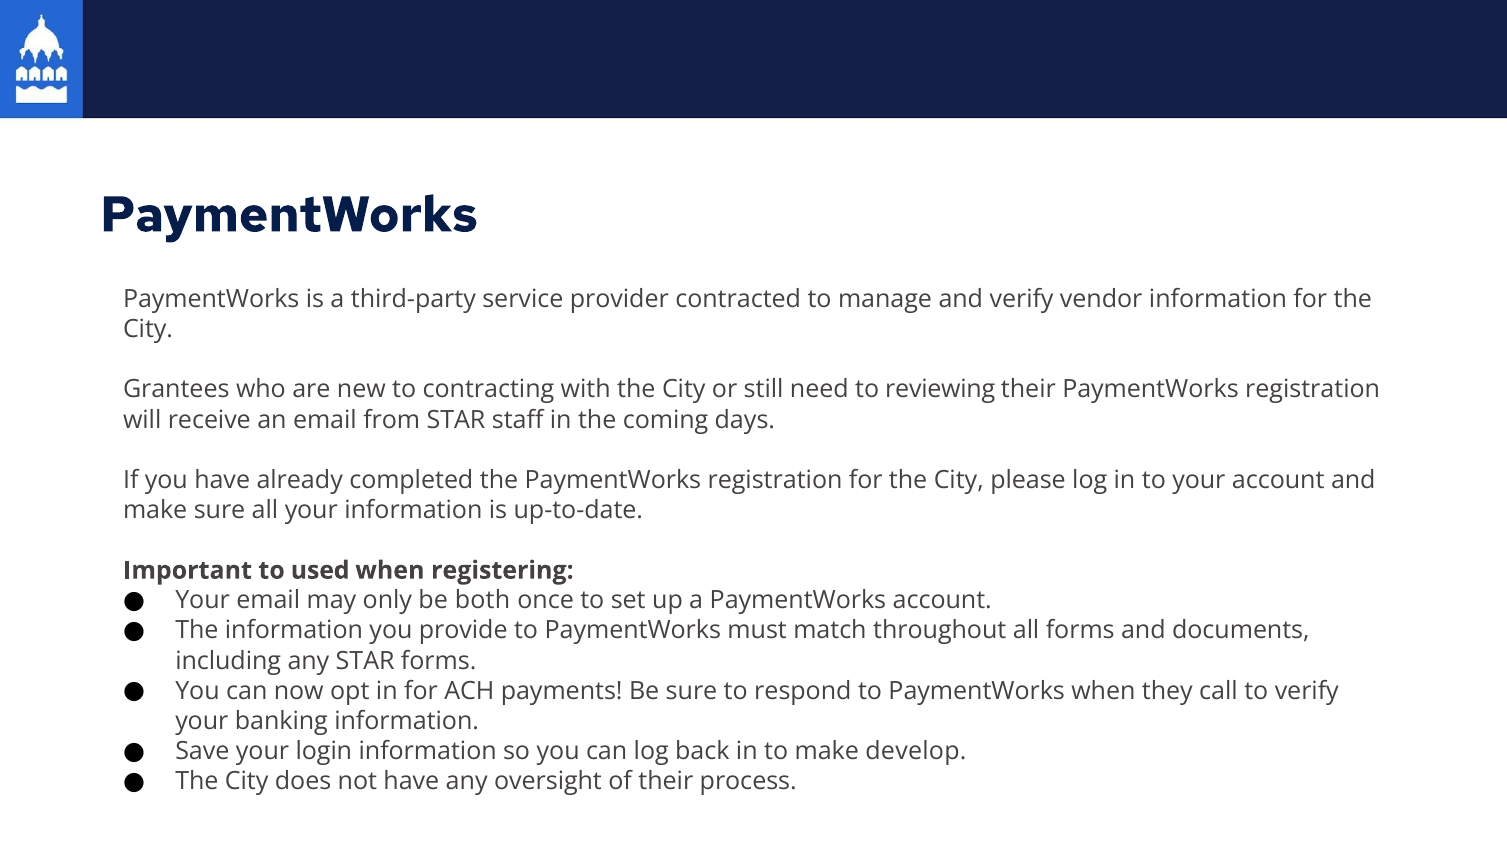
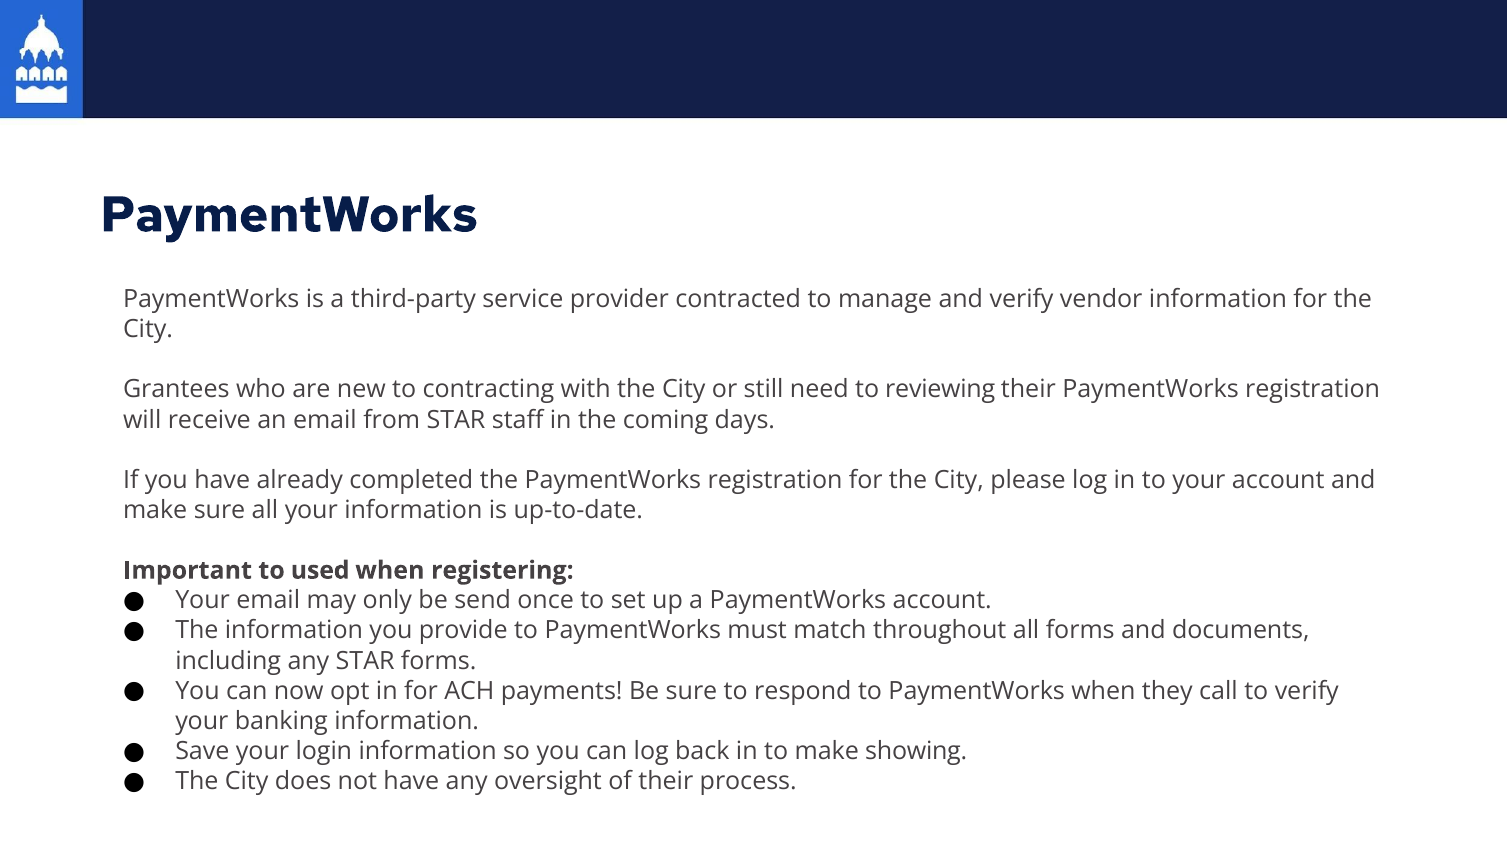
both: both -> send (483, 600)
develop: develop -> showing (916, 751)
